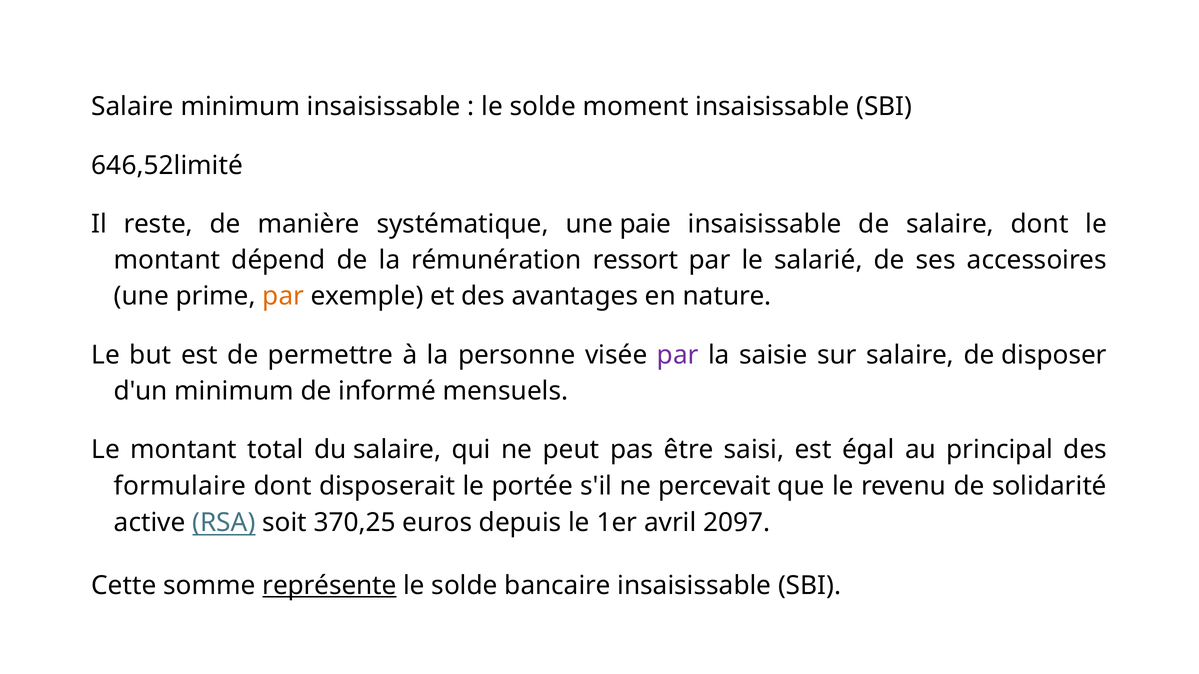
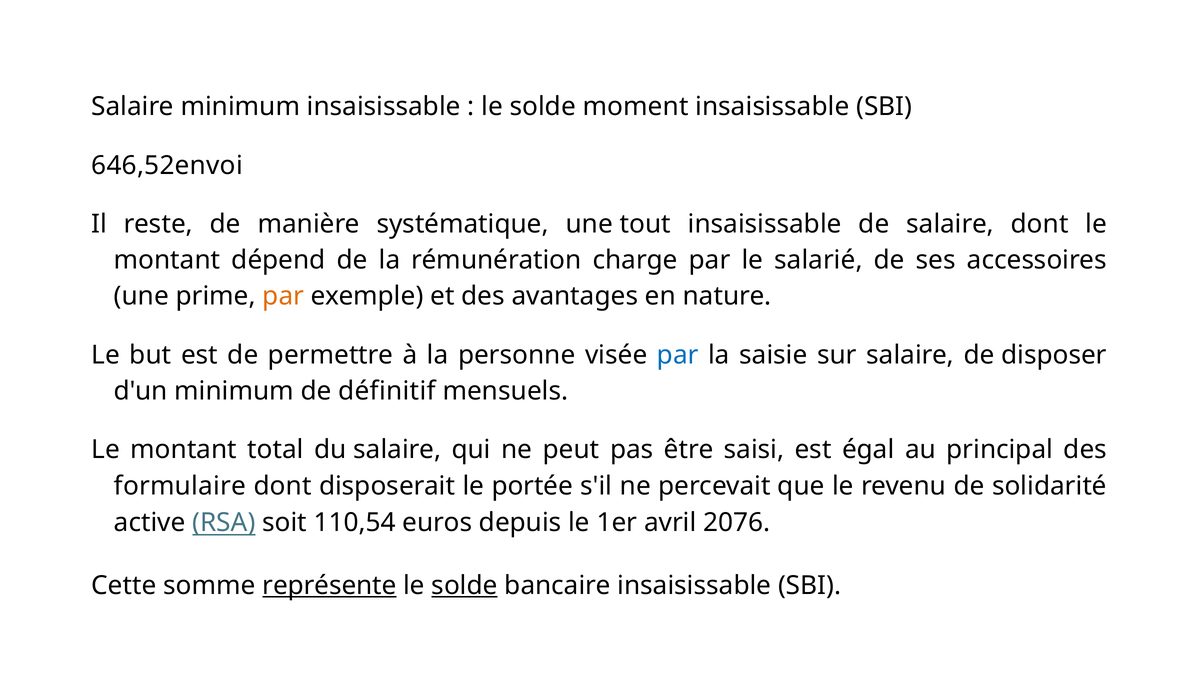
646,52limité: 646,52limité -> 646,52envoi (167, 165)
paie: paie -> tout (645, 224)
ressort: ressort -> charge (635, 260)
par colour: purple -> blue (678, 355)
informé: informé -> définitif (387, 391)
370,25: 370,25 -> 110,54 (355, 523)
2097: 2097 -> 2076 (737, 523)
solde underline: none -> present (465, 586)
